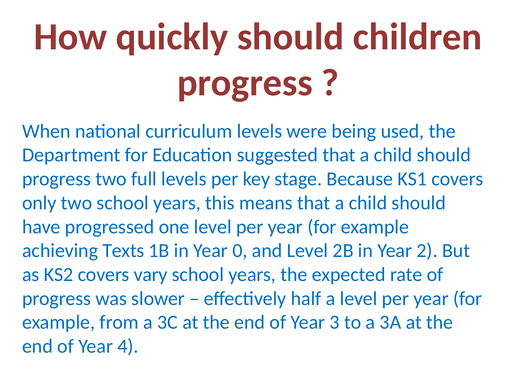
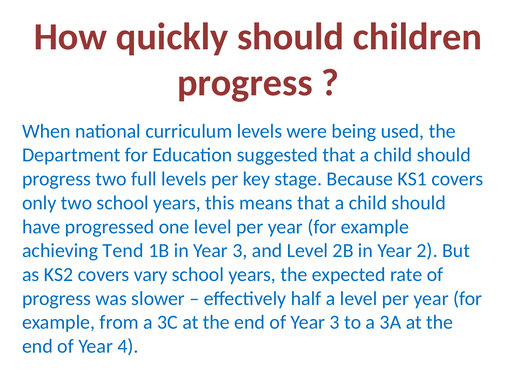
Texts: Texts -> Tend (123, 251)
in Year 0: 0 -> 3 (240, 251)
